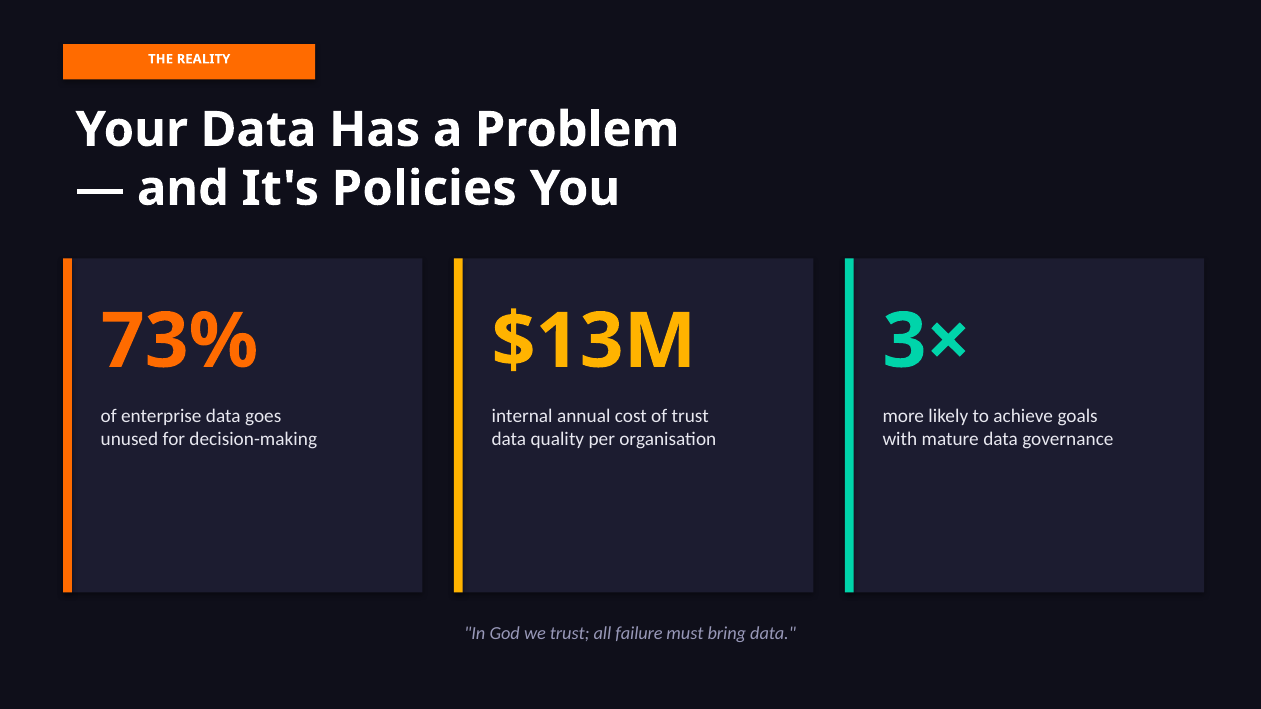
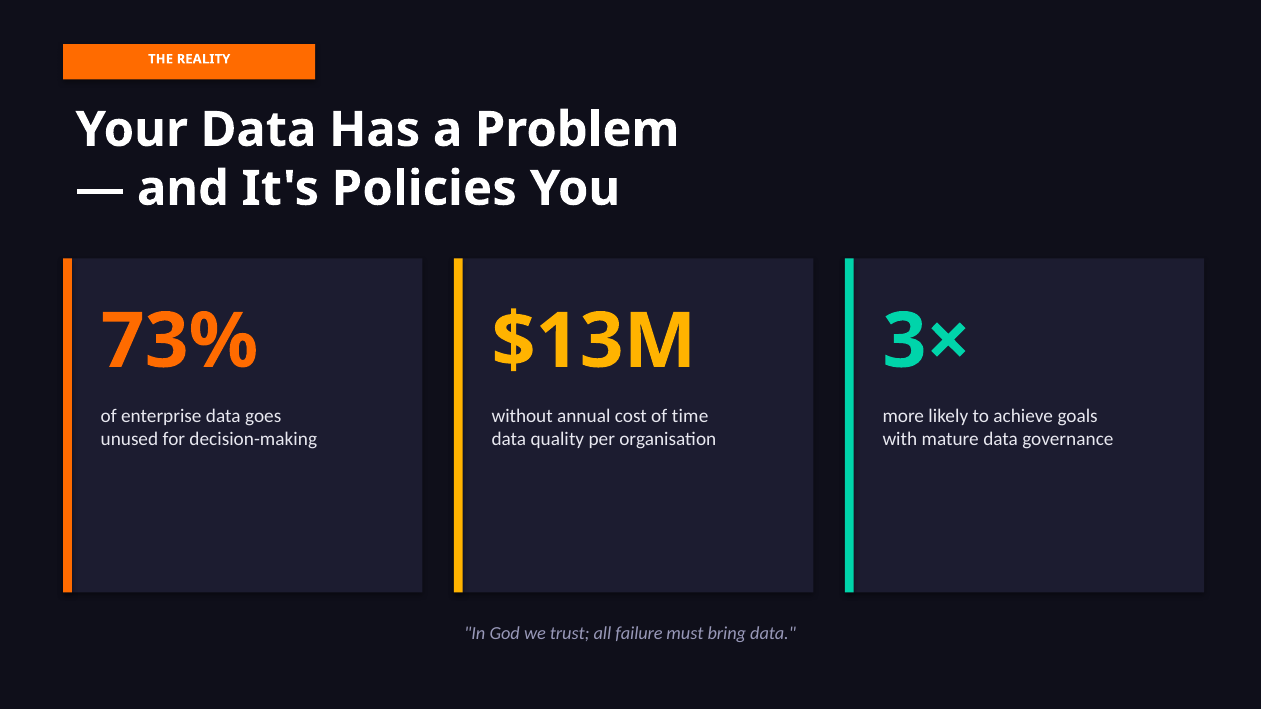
internal: internal -> without (522, 416)
of trust: trust -> time (690, 416)
